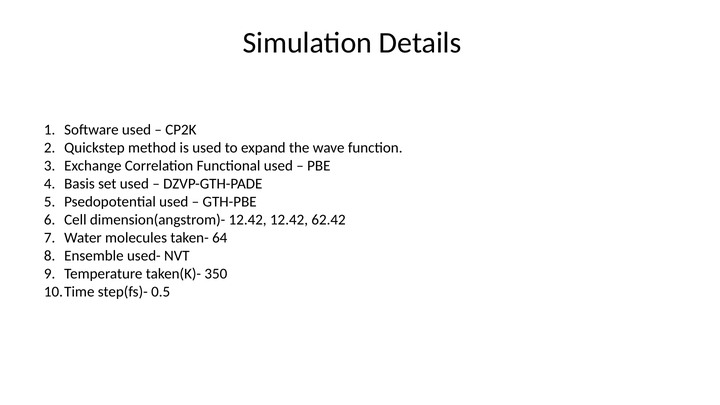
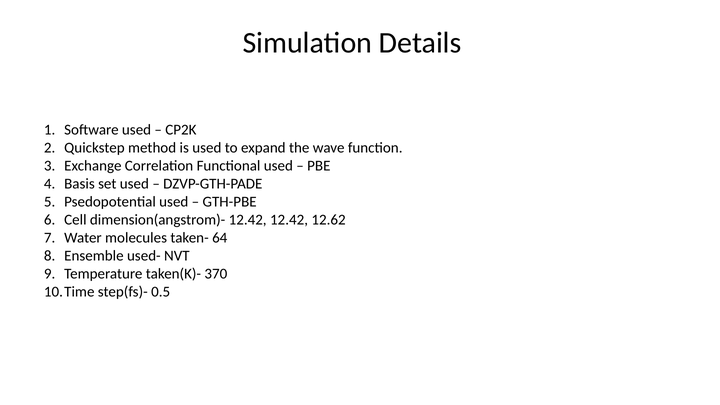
62.42: 62.42 -> 12.62 (329, 220)
350: 350 -> 370 (216, 274)
